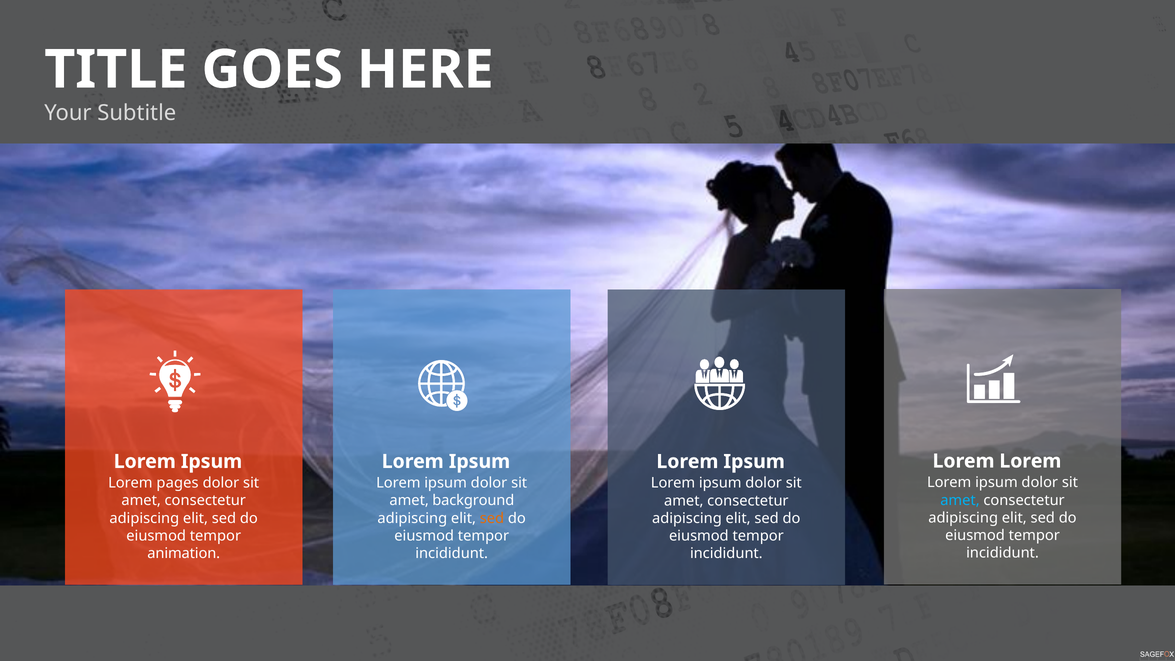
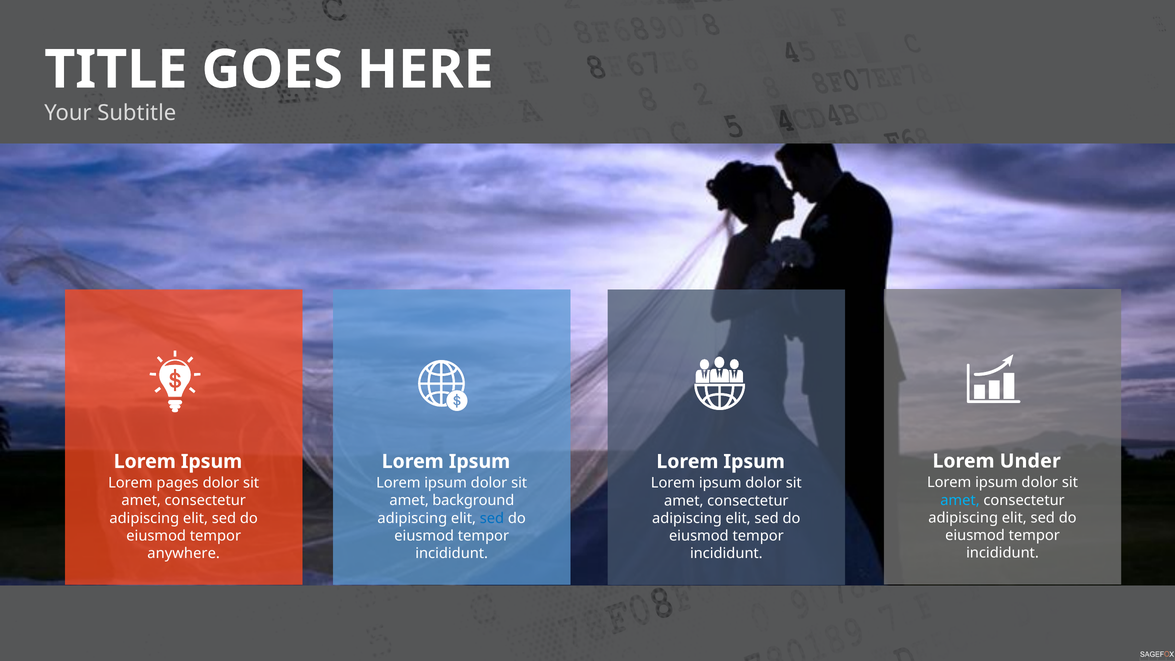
Lorem: Lorem -> Under (1030, 461)
sed colour: orange -> blue (492, 518)
animation: animation -> anywhere (184, 553)
